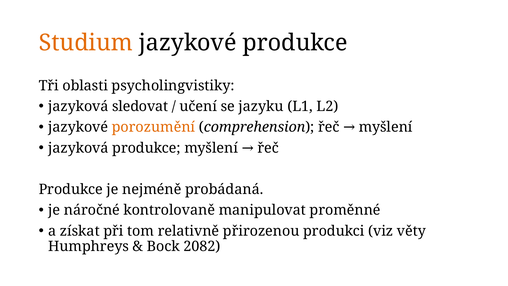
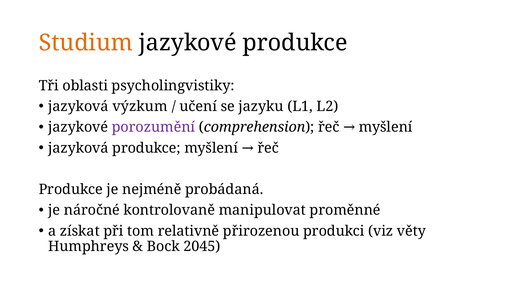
sledovat: sledovat -> výzkum (140, 106)
porozumění colour: orange -> purple (154, 127)
2082: 2082 -> 2045 (202, 246)
